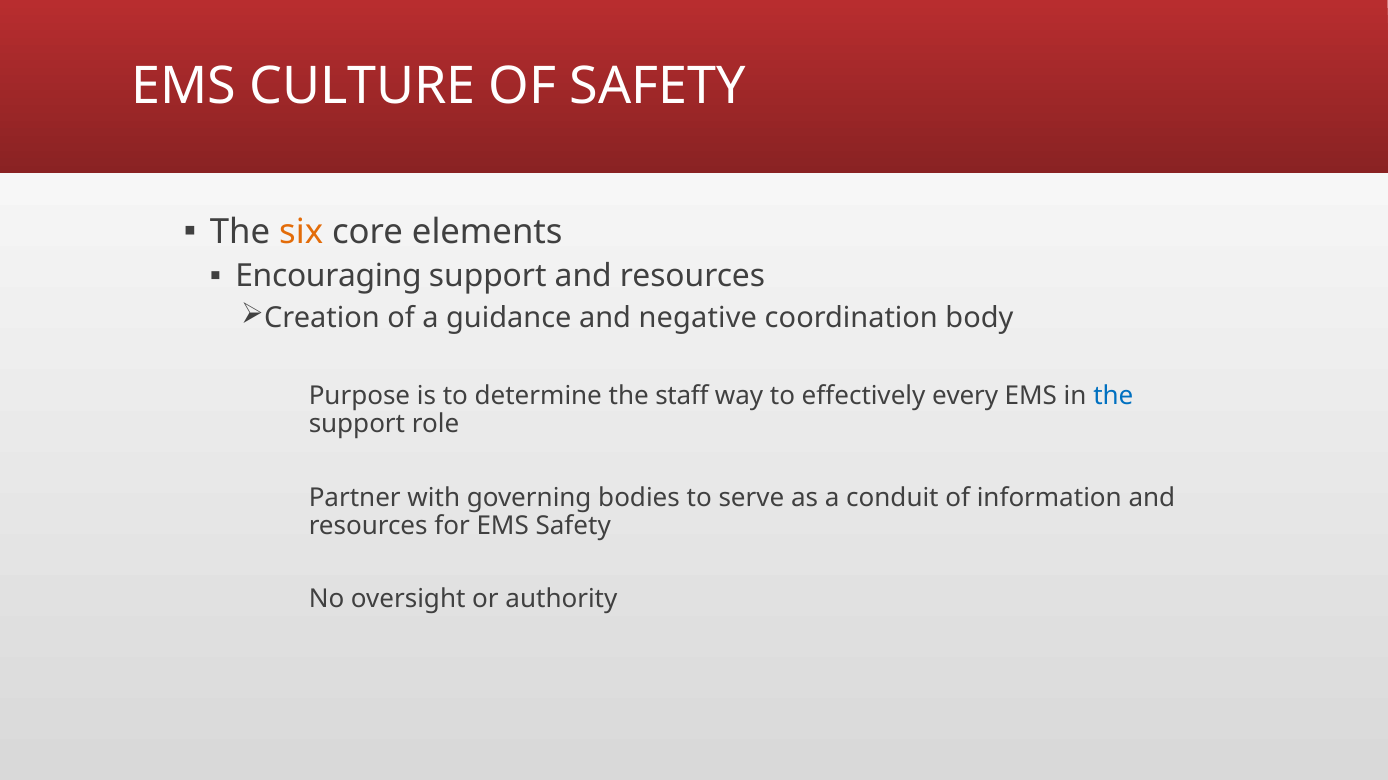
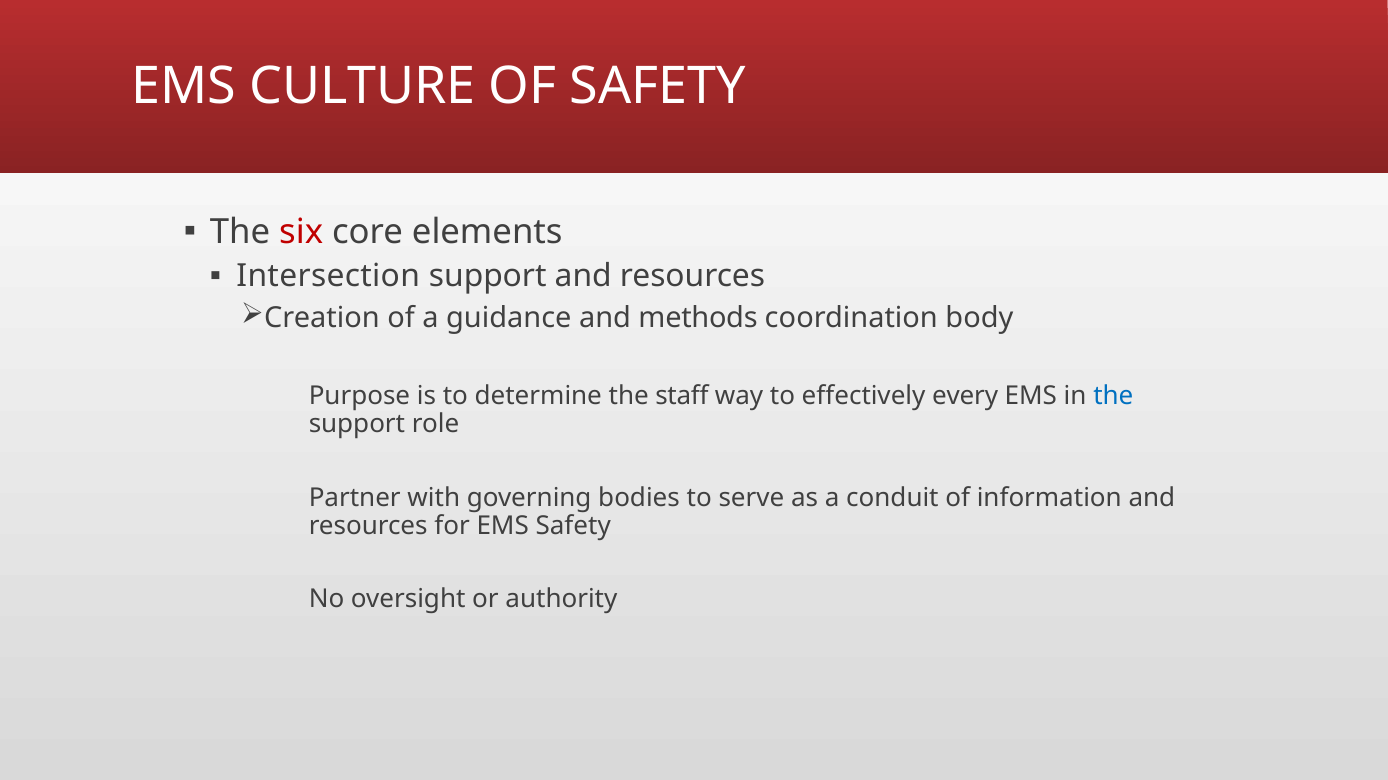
six colour: orange -> red (301, 232)
Encouraging: Encouraging -> Intersection (328, 277)
negative: negative -> methods (698, 318)
